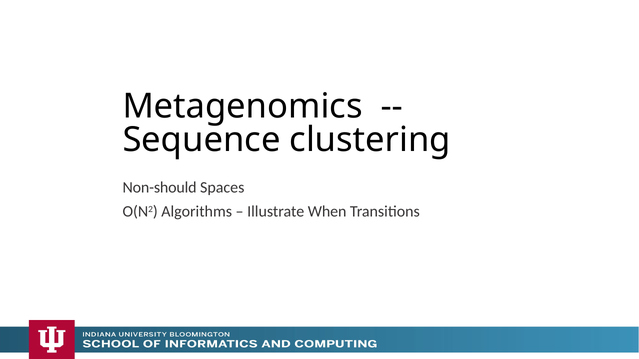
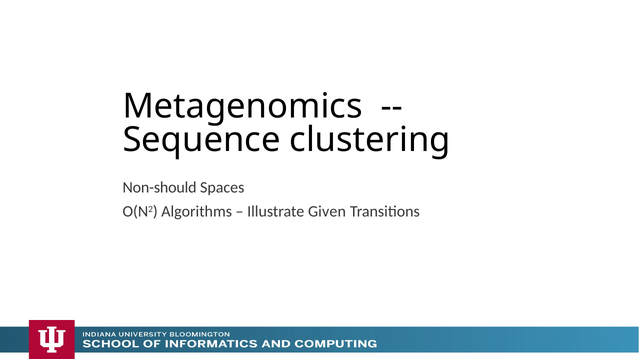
When: When -> Given (327, 212)
